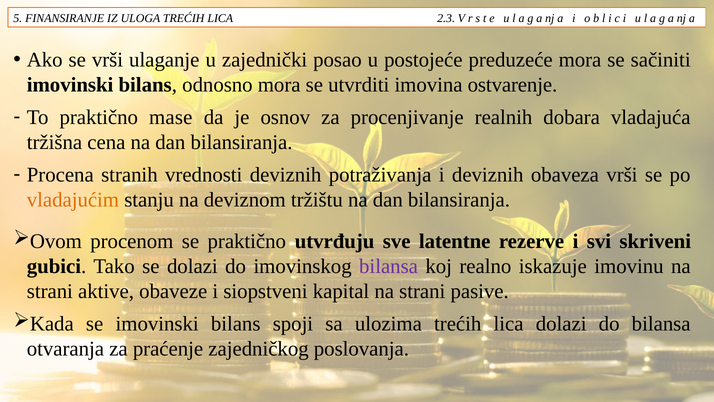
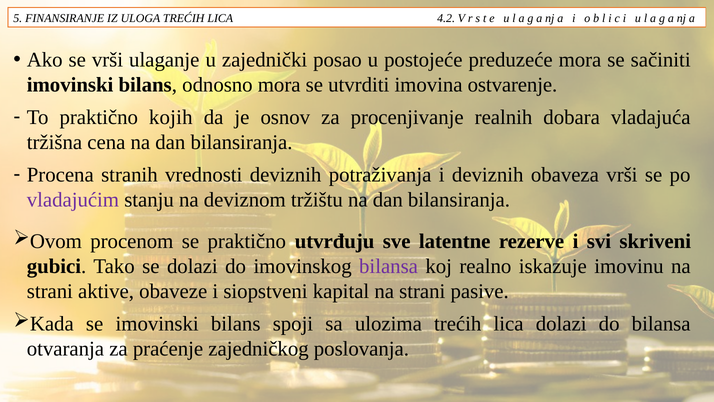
2.3: 2.3 -> 4.2 (446, 18)
mase: mase -> kojih (171, 117)
vladajućim colour: orange -> purple (73, 200)
